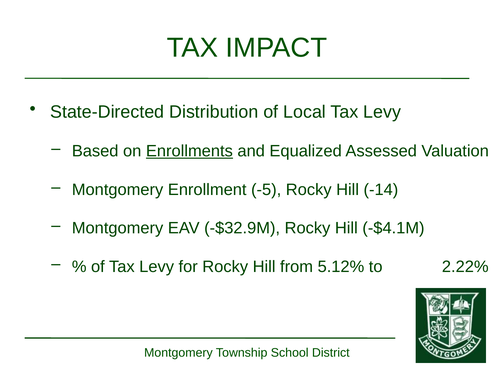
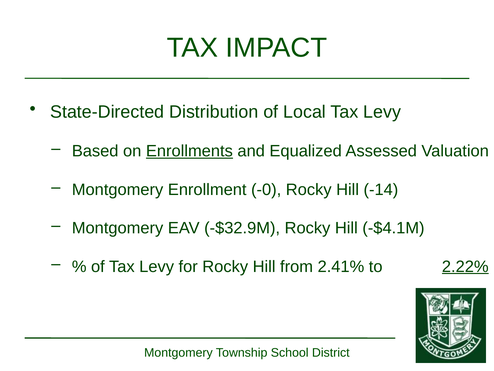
-5: -5 -> -0 (266, 189)
5.12%: 5.12% -> 2.41% (341, 266)
2.22% underline: none -> present (465, 266)
